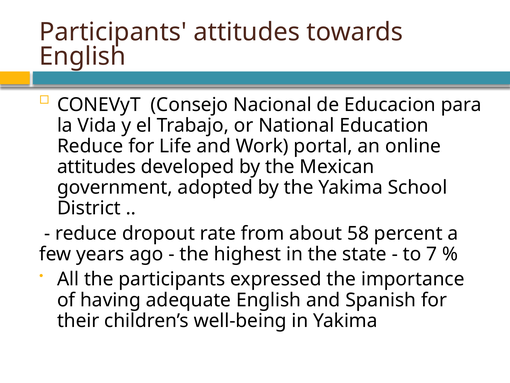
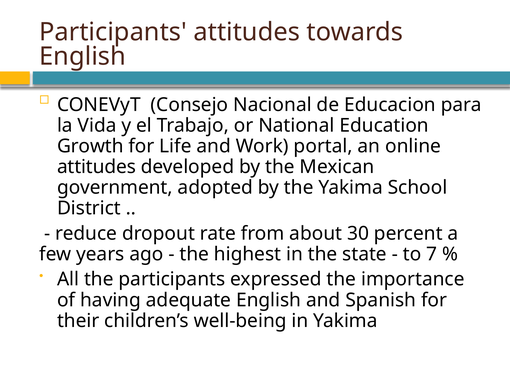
Reduce: Reduce -> Growth (90, 146)
58: 58 -> 30 (358, 233)
